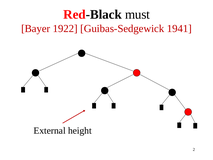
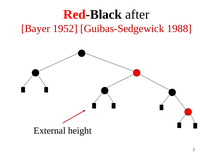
must: must -> after (137, 14)
1922: 1922 -> 1952 (65, 28)
1941: 1941 -> 1988 (179, 28)
